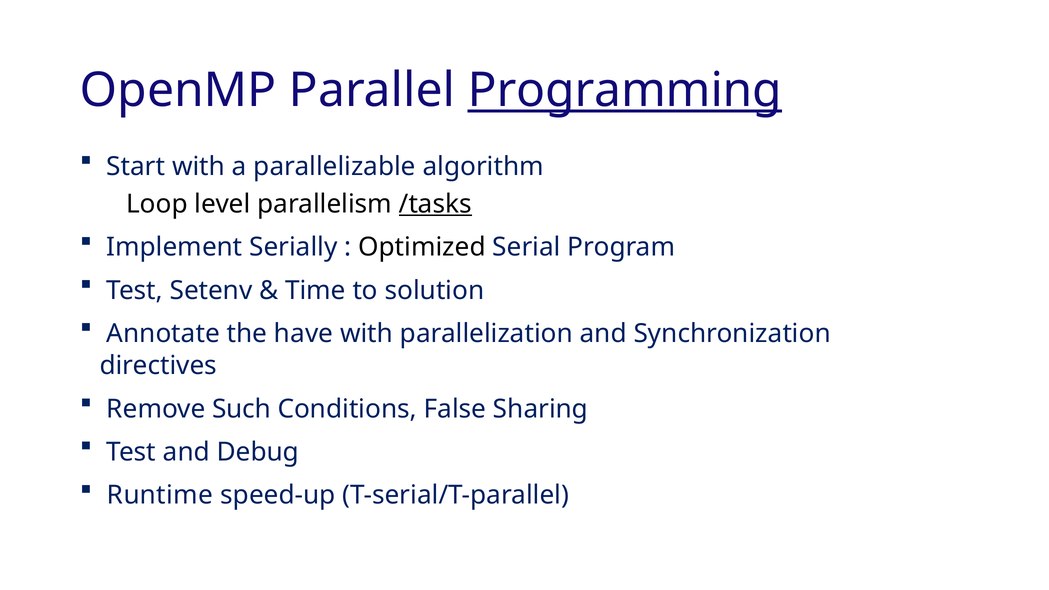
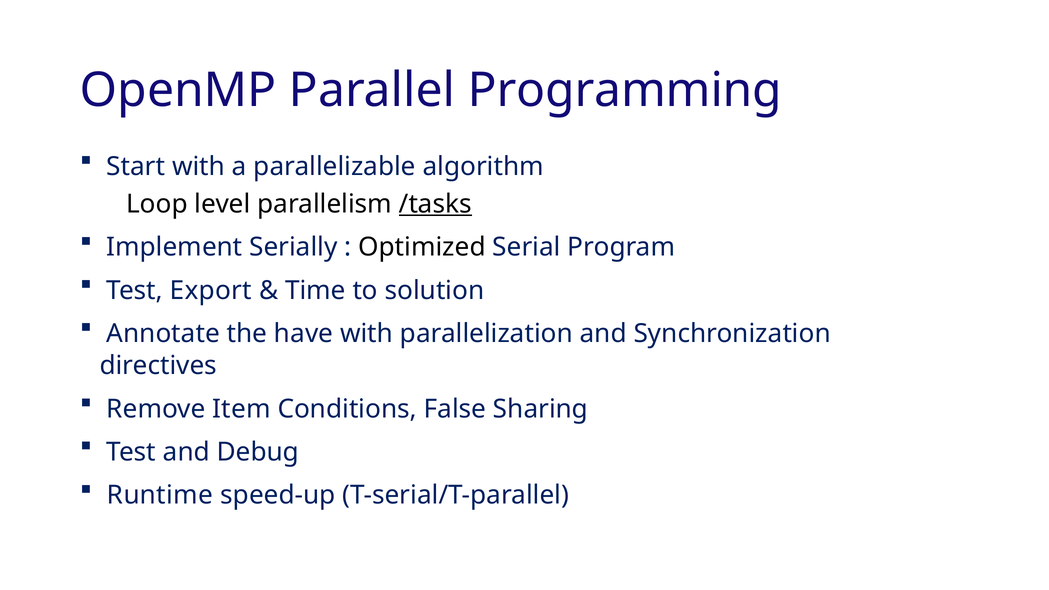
Programming underline: present -> none (625, 90)
Setenv: Setenv -> Export (211, 290)
Such: Such -> Item (241, 409)
